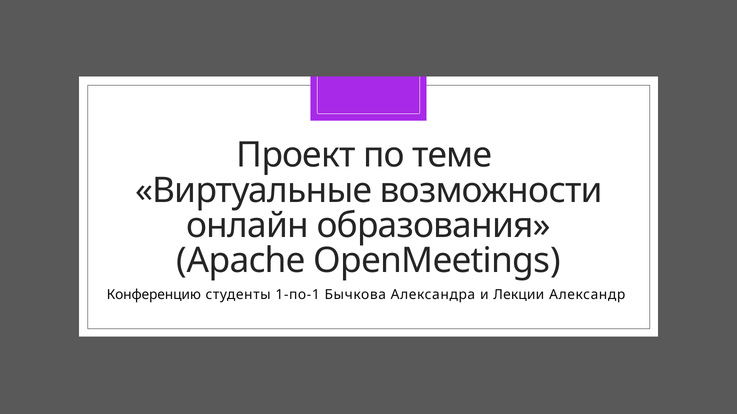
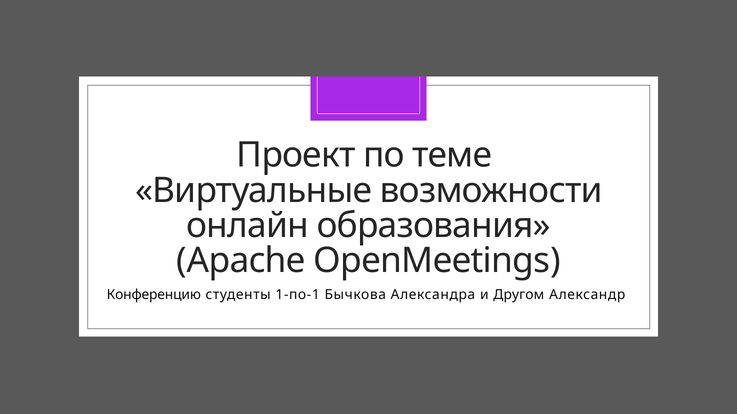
Лекции: Лекции -> Другом (519, 295)
